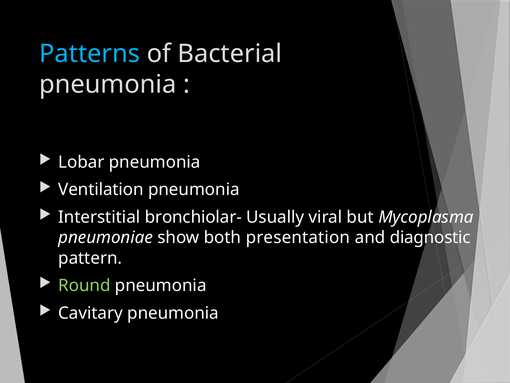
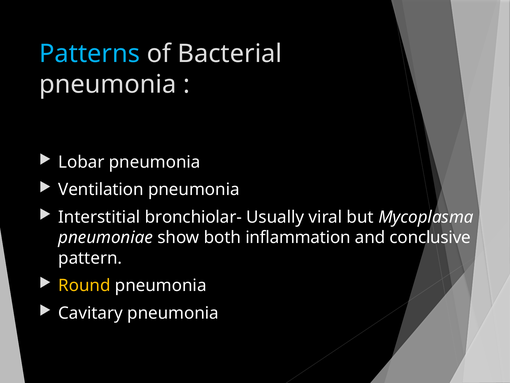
presentation: presentation -> inflammation (298, 237)
diagnostic: diagnostic -> conclusive (430, 237)
Round colour: light green -> yellow (84, 285)
